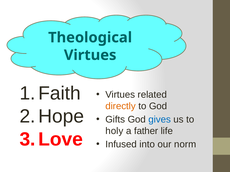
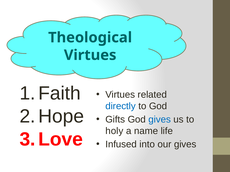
directly colour: orange -> blue (121, 106)
father: father -> name (146, 131)
our norm: norm -> gives (185, 145)
